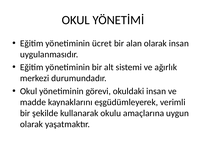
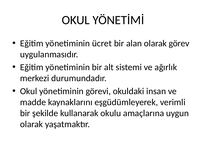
olarak insan: insan -> görev (179, 43)
